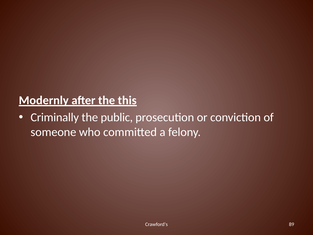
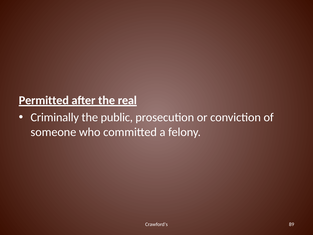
Modernly: Modernly -> Permitted (44, 100)
this: this -> real (127, 100)
